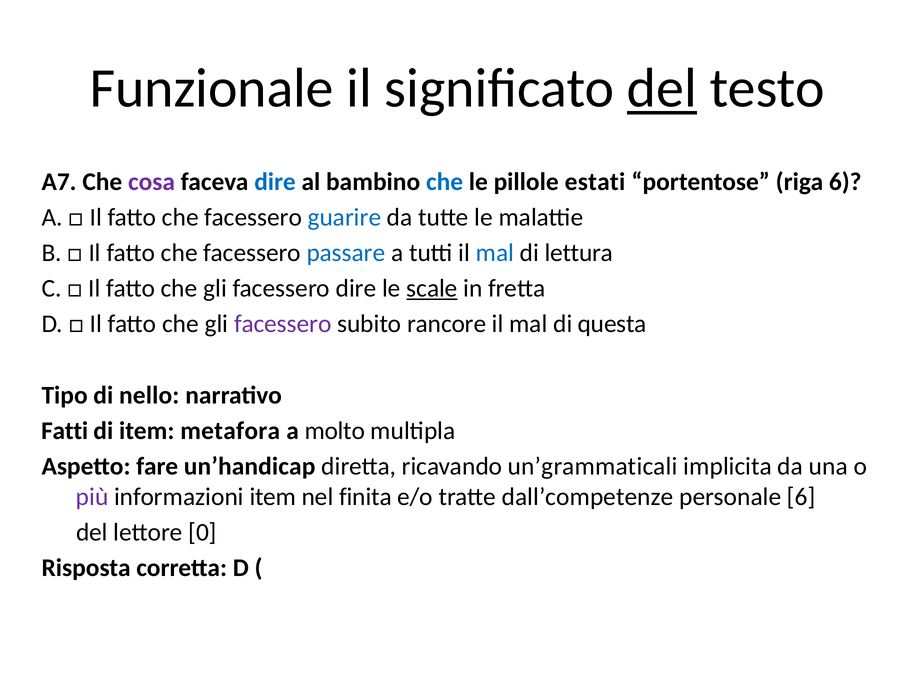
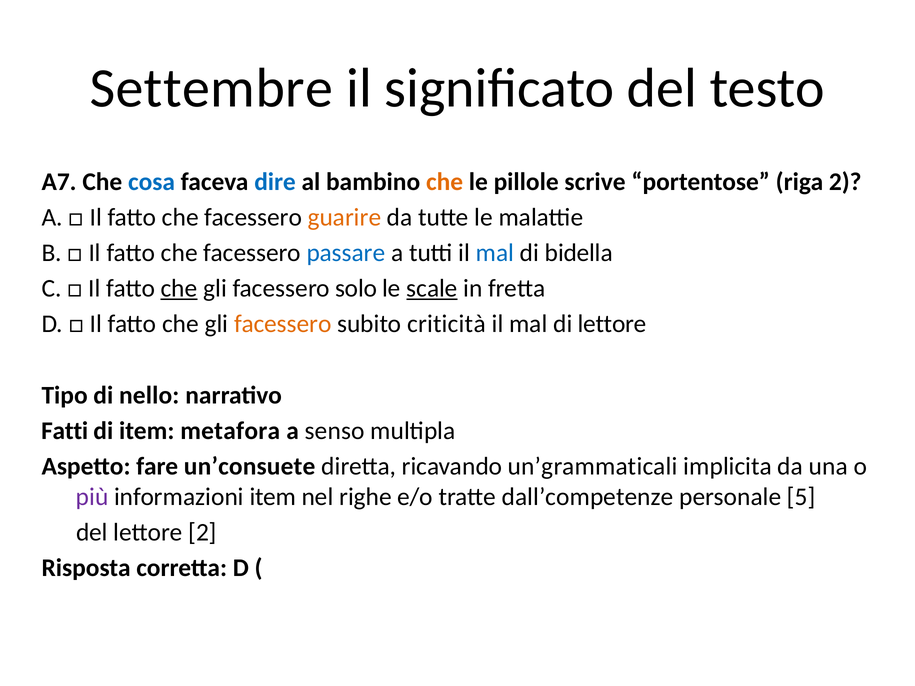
Funzionale: Funzionale -> Settembre (211, 89)
del underline: present -> none (662, 89)
cosa colour: purple -> blue (152, 182)
che colour: blue -> orange (445, 182)
estati: estati -> scrive (595, 182)
riga 6: 6 -> 2 (845, 182)
guarire colour: blue -> orange (344, 217)
lettura: lettura -> bidella (579, 253)
che underline: none -> present (179, 289)
facessero dire: dire -> solo (356, 289)
facessero colour: purple -> orange (283, 324)
rancore: rancore -> criticità (446, 324)
di questa: questa -> lettore (612, 324)
molto: molto -> senso (335, 431)
un’handicap: un’handicap -> un’consuete (250, 466)
finita: finita -> righe (365, 497)
personale 6: 6 -> 5 (801, 497)
lettore 0: 0 -> 2 (202, 533)
